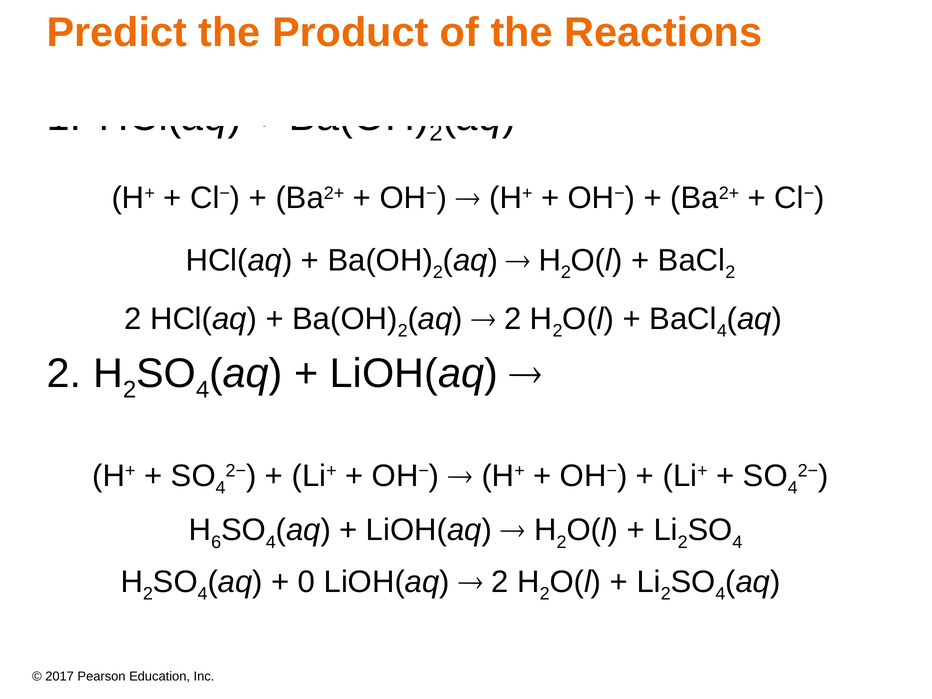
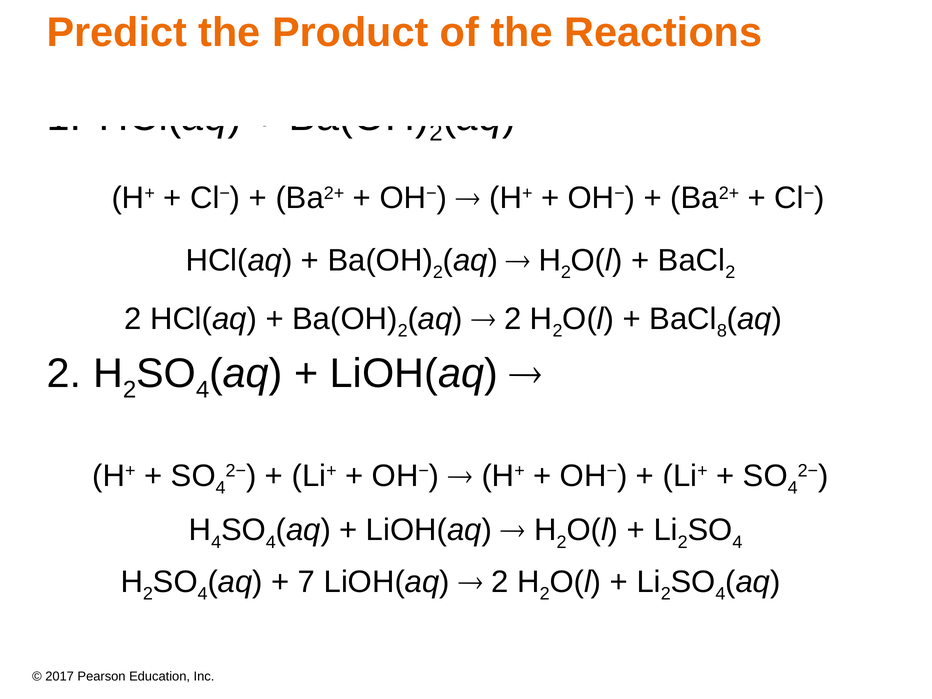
4: 4 -> 8 (722, 331)
6: 6 -> 4 (216, 542)
0: 0 -> 7 (307, 582)
